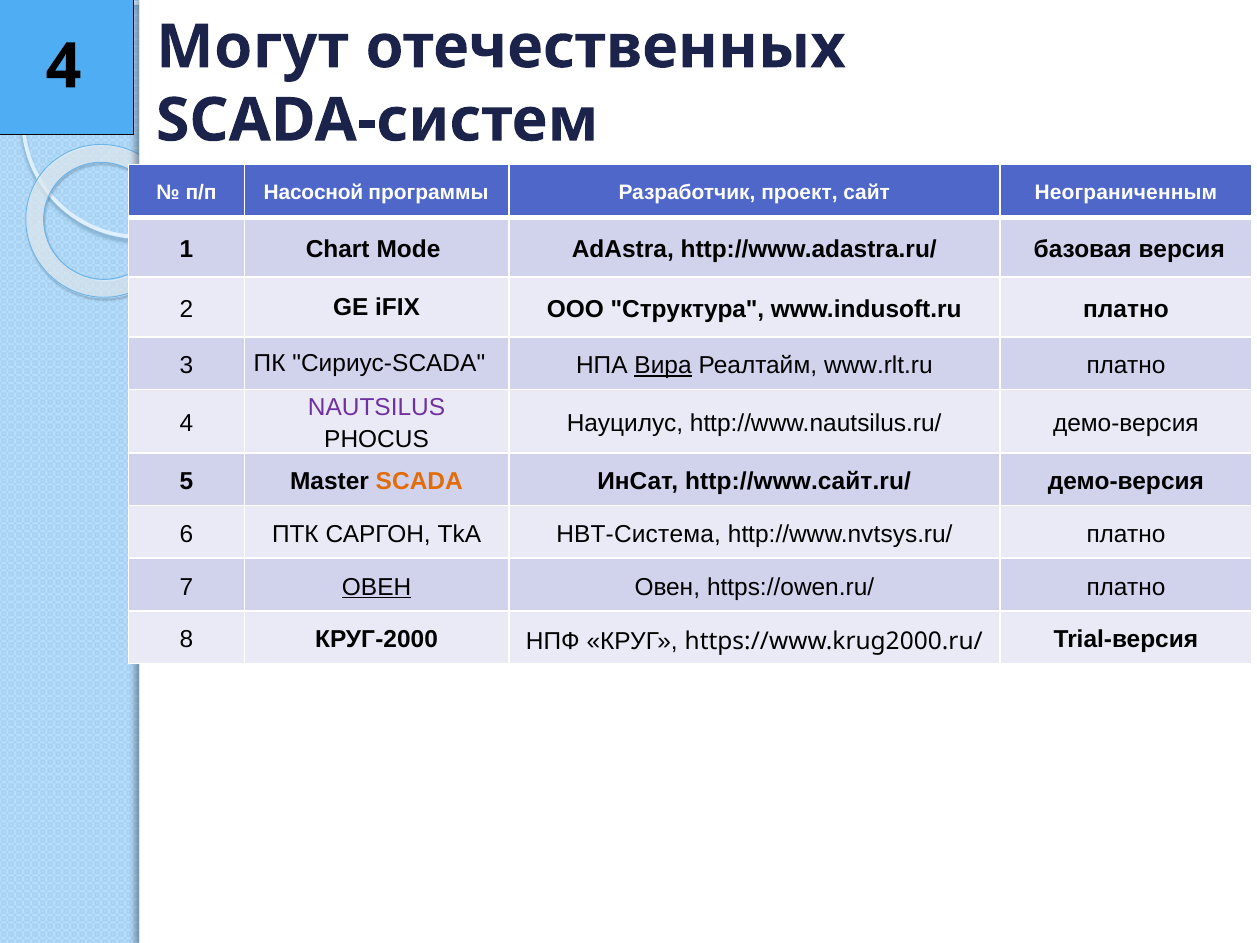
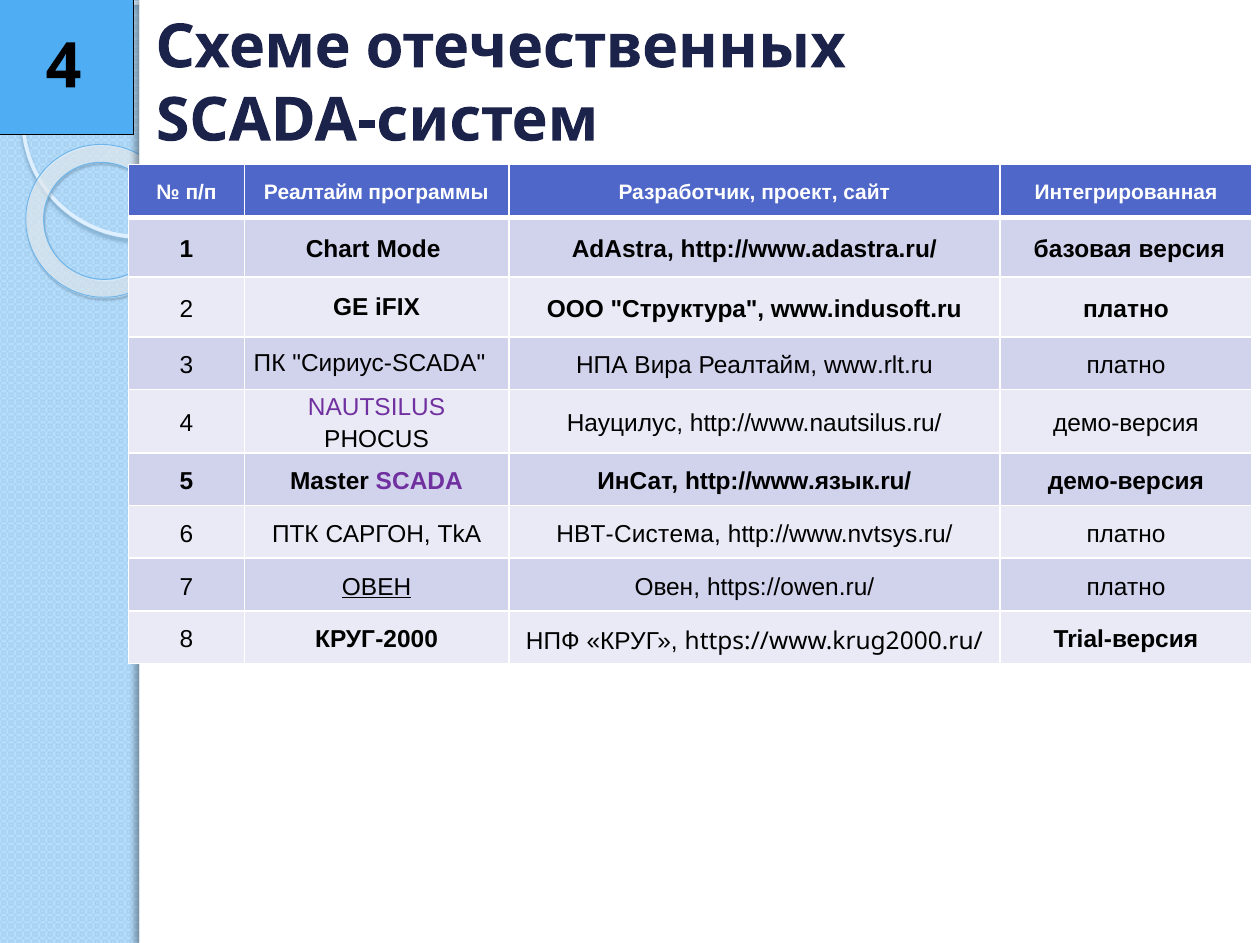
Могут: Могут -> Схеме (253, 47)
п/п Насосной: Насосной -> Реалтайм (313, 193)
Неограниченным: Неограниченным -> Интегрированная (1126, 193)
Вира underline: present -> none (663, 366)
SCADA colour: orange -> purple (419, 481)
http://www.сайт.ru/: http://www.сайт.ru/ -> http://www.язык.ru/ (798, 481)
